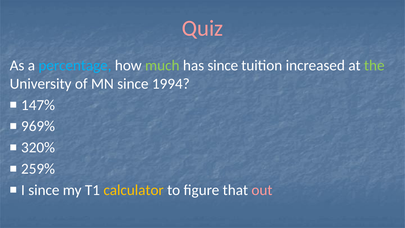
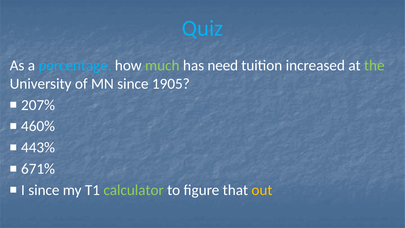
Quiz colour: pink -> light blue (202, 28)
has since: since -> need (223, 65)
1994: 1994 -> 1905 (171, 84)
147%: 147% -> 207% (38, 105)
969%: 969% -> 460% (38, 126)
320%: 320% -> 443% (38, 147)
259%: 259% -> 671% (38, 169)
calculator colour: yellow -> light green (134, 190)
out colour: pink -> yellow (262, 190)
